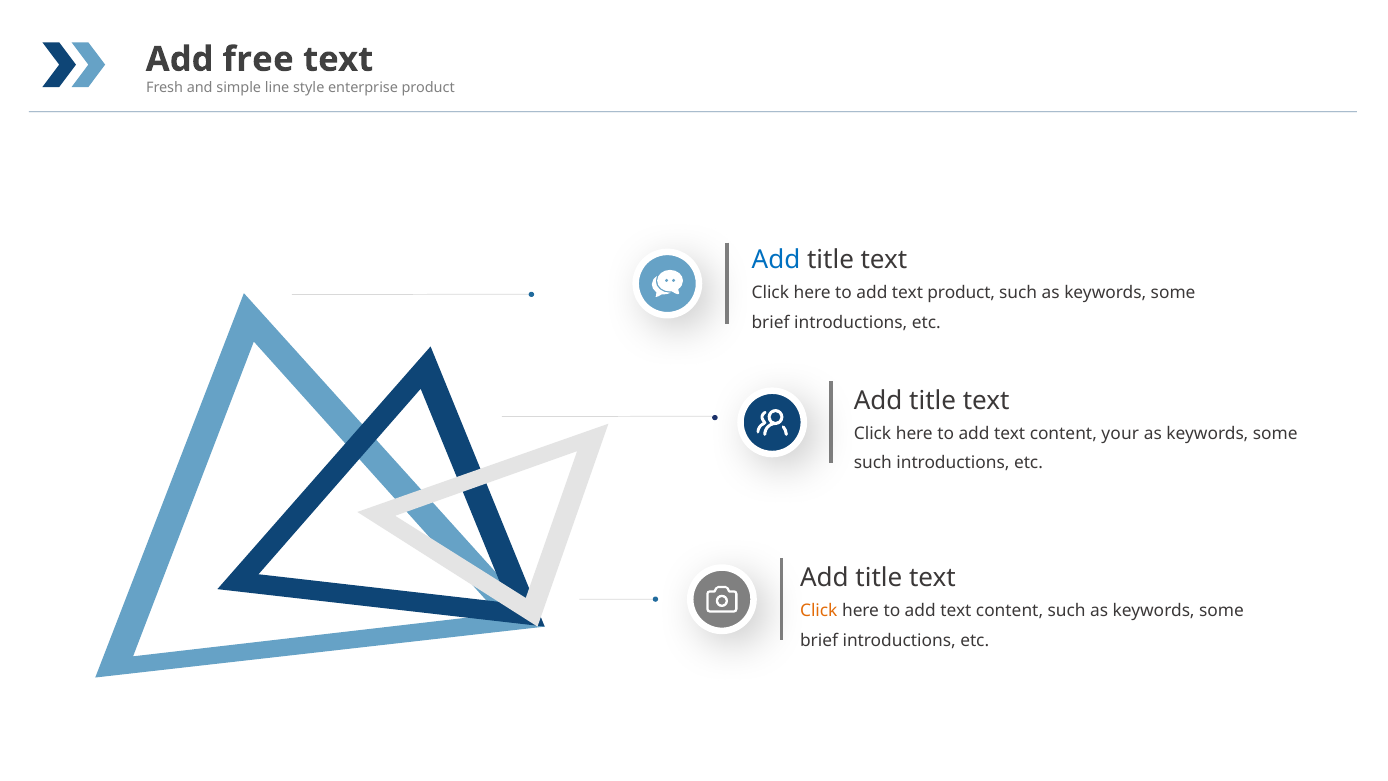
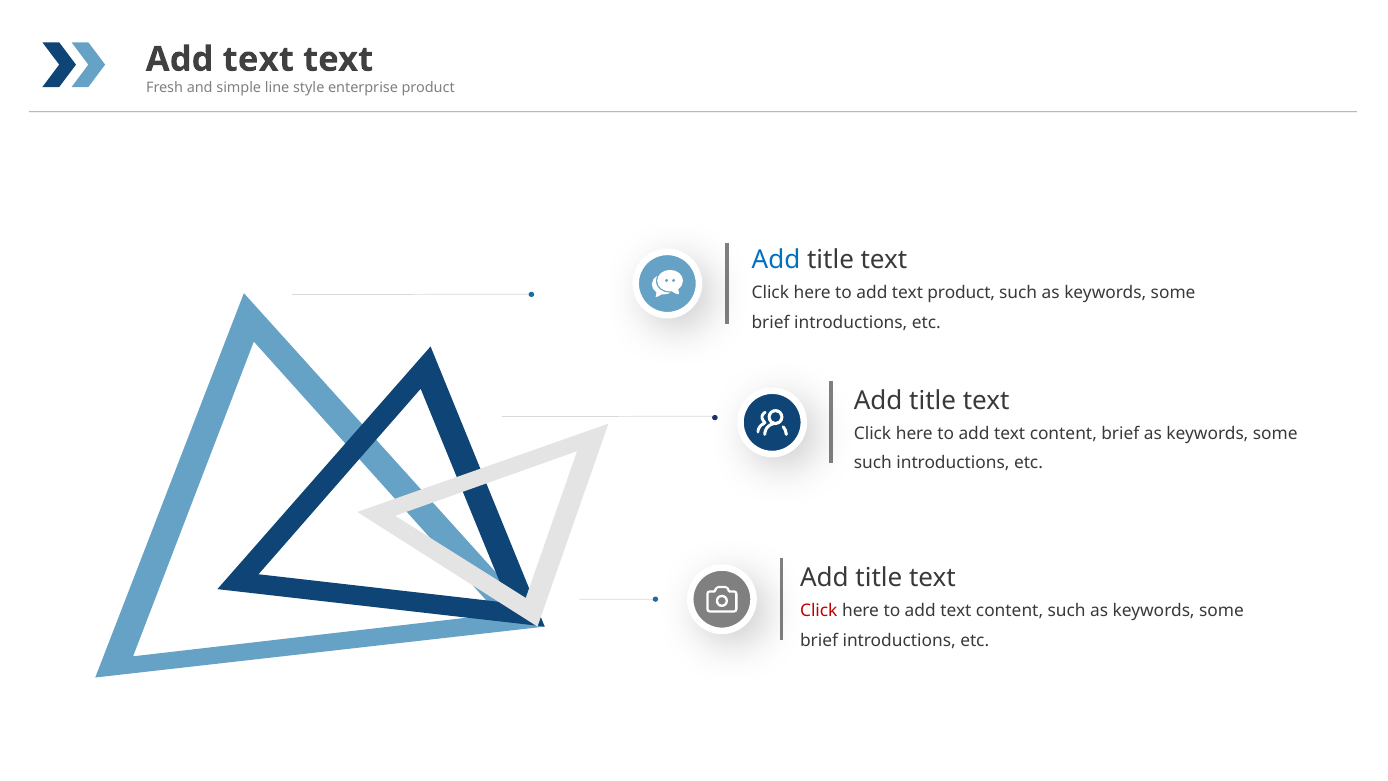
free: free -> text (258, 59)
content your: your -> brief (1120, 434)
Click colour: orange -> red (819, 611)
